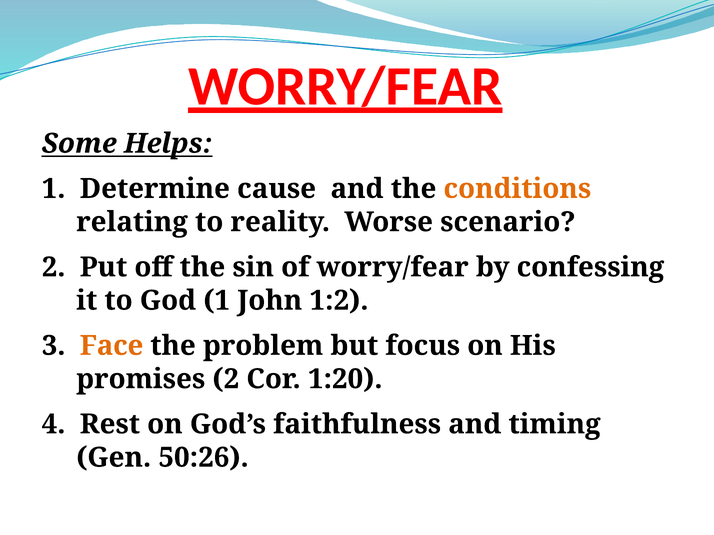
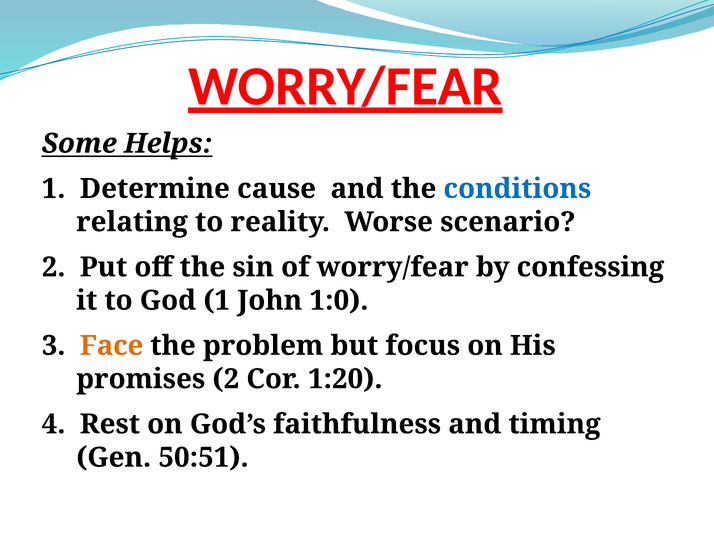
conditions colour: orange -> blue (517, 189)
1:2: 1:2 -> 1:0 (339, 301)
50:26: 50:26 -> 50:51 (203, 458)
